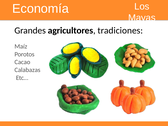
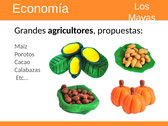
tradiciones: tradiciones -> propuestas (120, 31)
